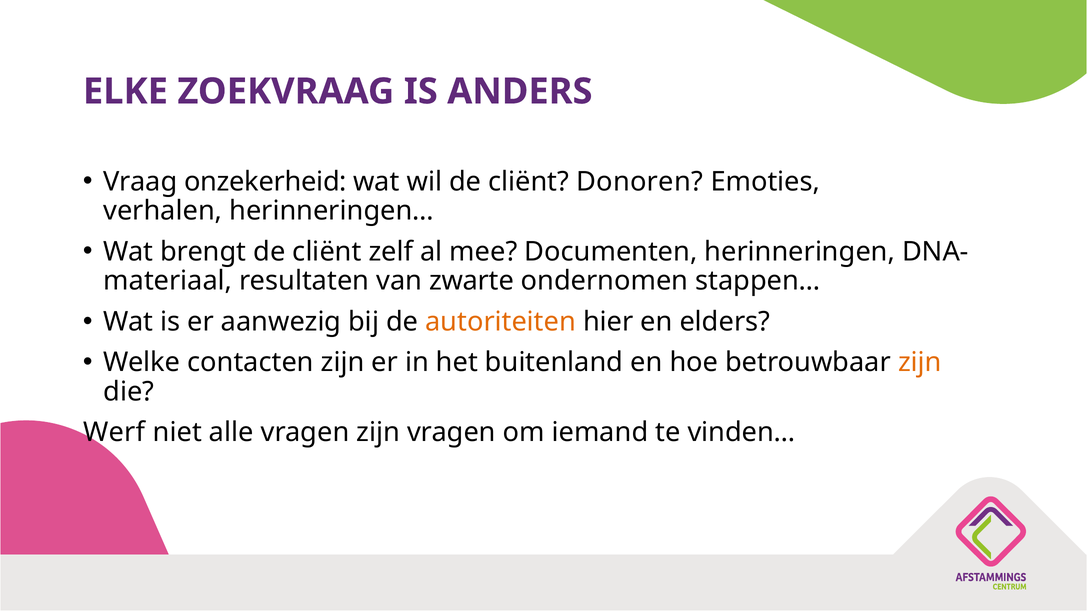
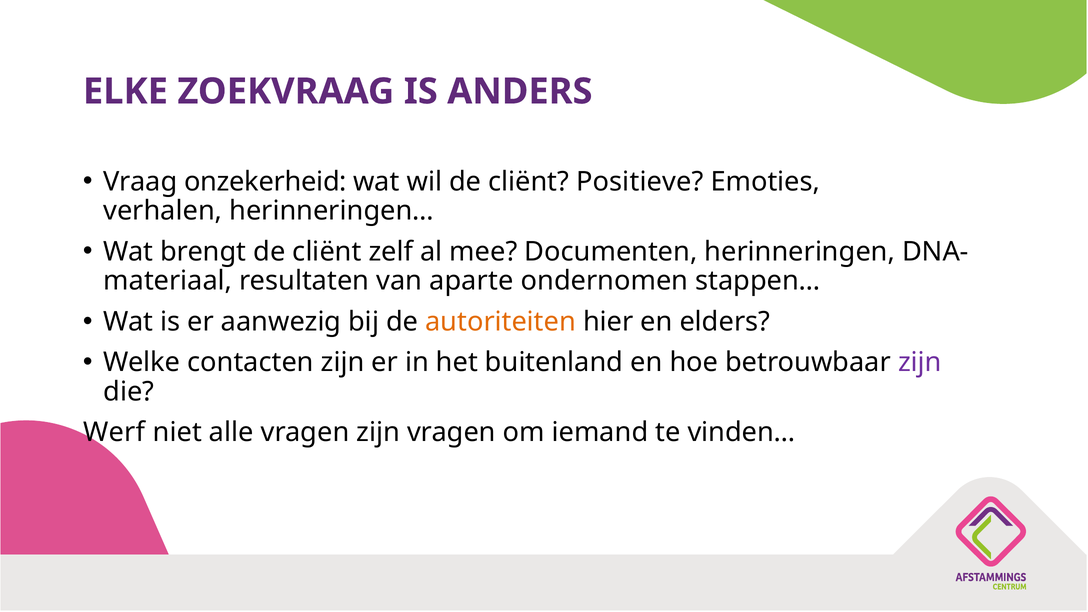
Donoren: Donoren -> Positieve (640, 182)
zwarte: zwarte -> aparte (471, 281)
zijn colour: orange -> purple (920, 362)
